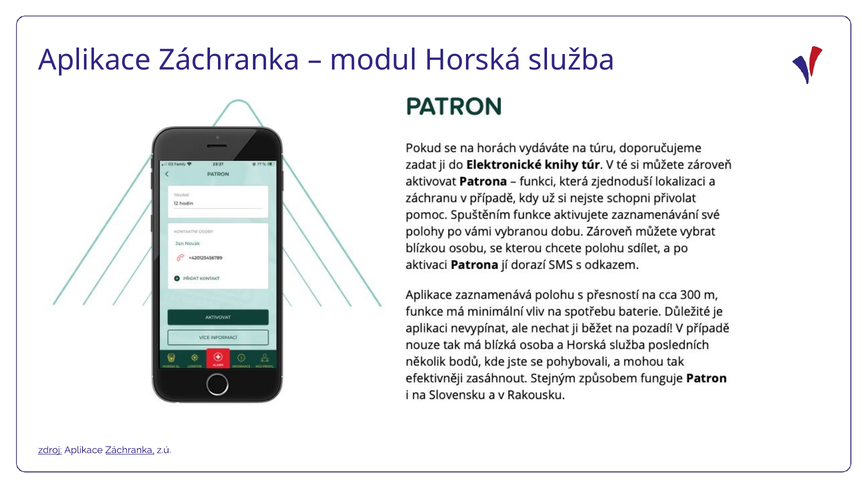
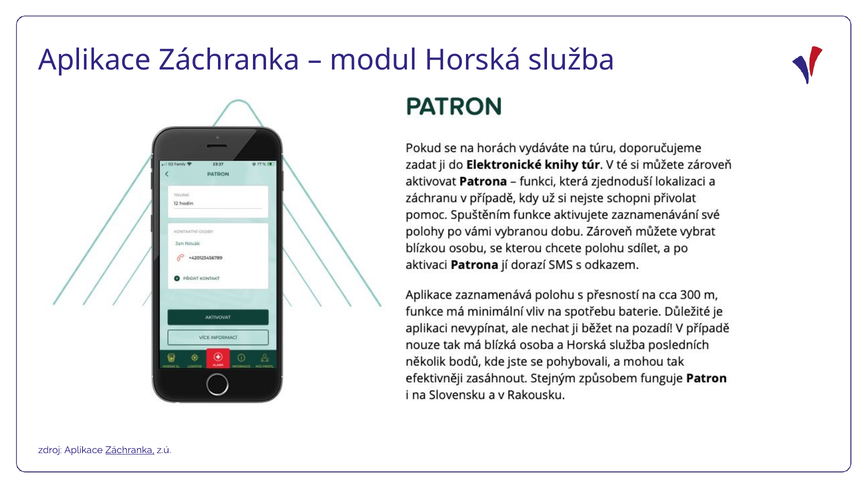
zdroj underline: present -> none (50, 450)
